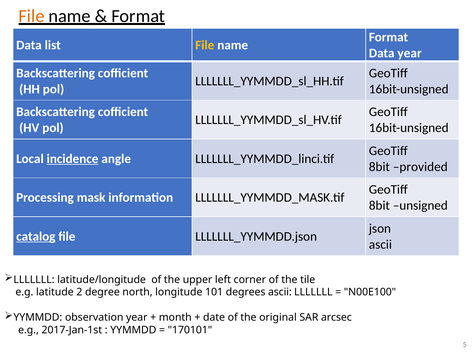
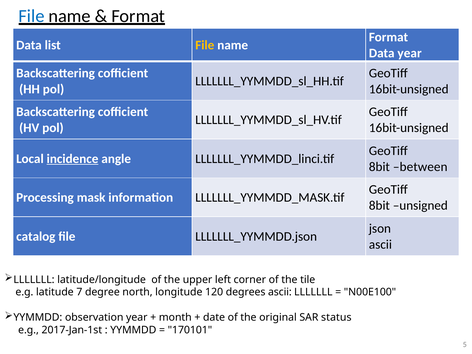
File colour: orange -> blue (31, 16)
provided: provided -> between (420, 167)
catalog underline: present -> none (36, 236)
2: 2 -> 7 (79, 292)
101: 101 -> 120 (214, 292)
arcsec: arcsec -> status (336, 317)
